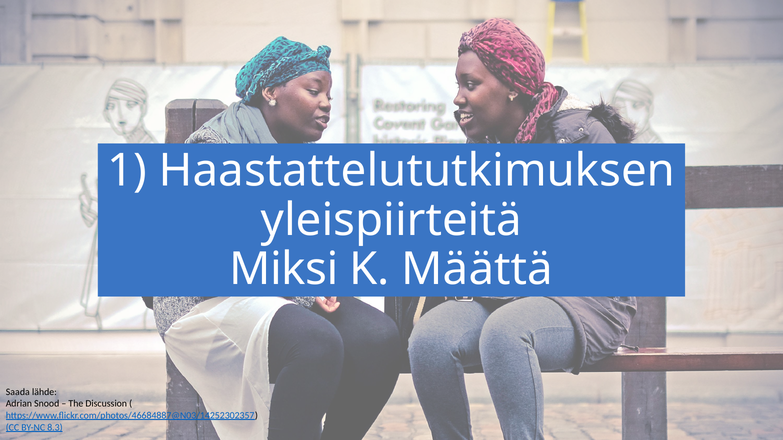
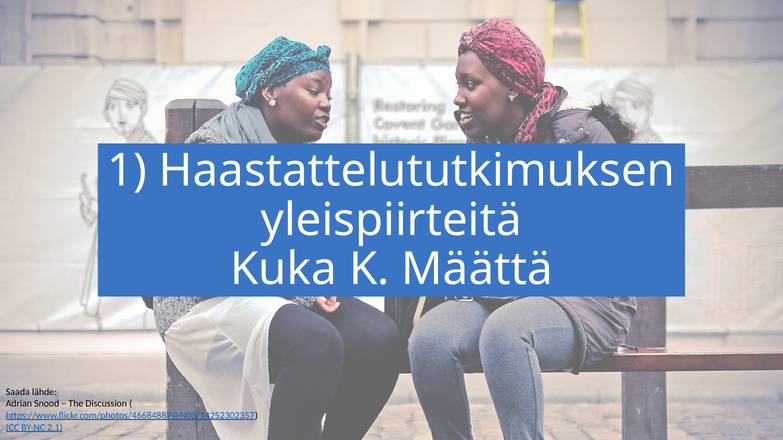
Miksi: Miksi -> Kuka (284, 270)
8.3: 8.3 -> 2.1 (55, 428)
